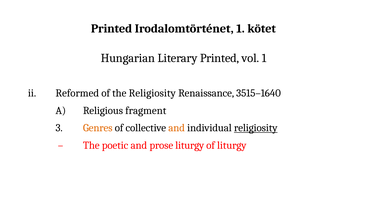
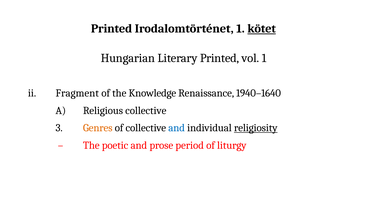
kötet underline: none -> present (262, 29)
Reformed: Reformed -> Fragment (77, 93)
the Religiosity: Religiosity -> Knowledge (152, 93)
3515–1640: 3515–1640 -> 1940–1640 (259, 93)
Religious fragment: fragment -> collective (146, 111)
and colour: orange -> blue (177, 128)
prose liturgy: liturgy -> period (190, 146)
